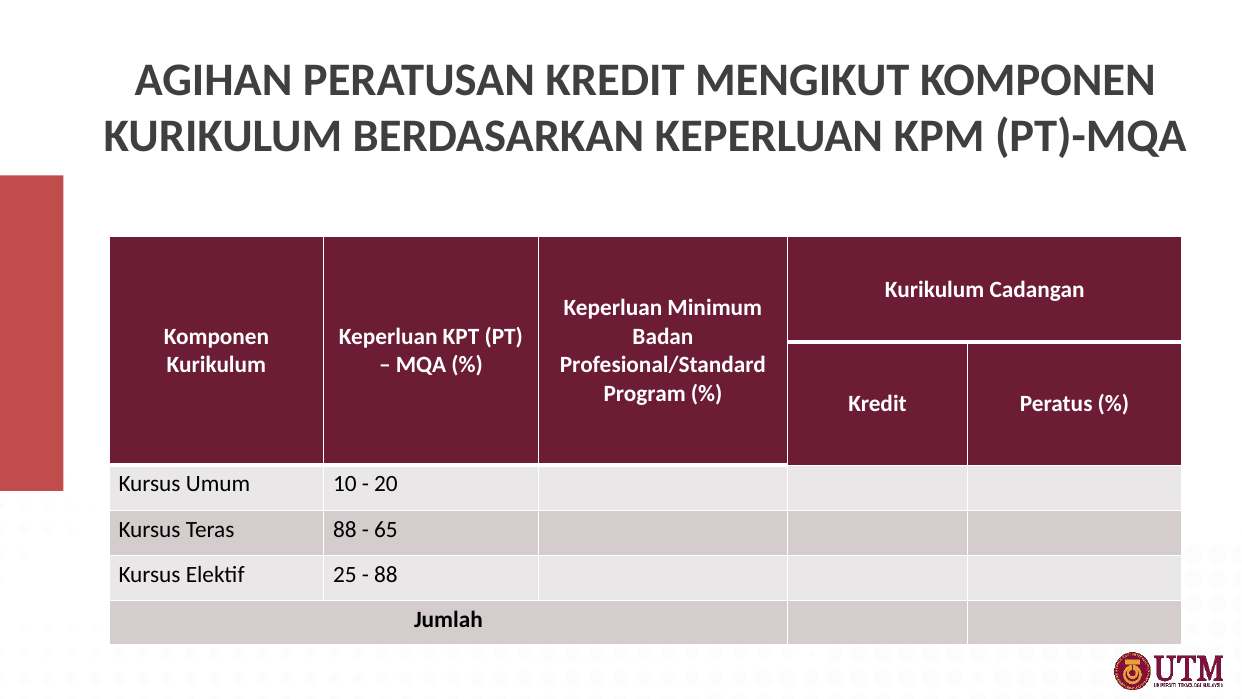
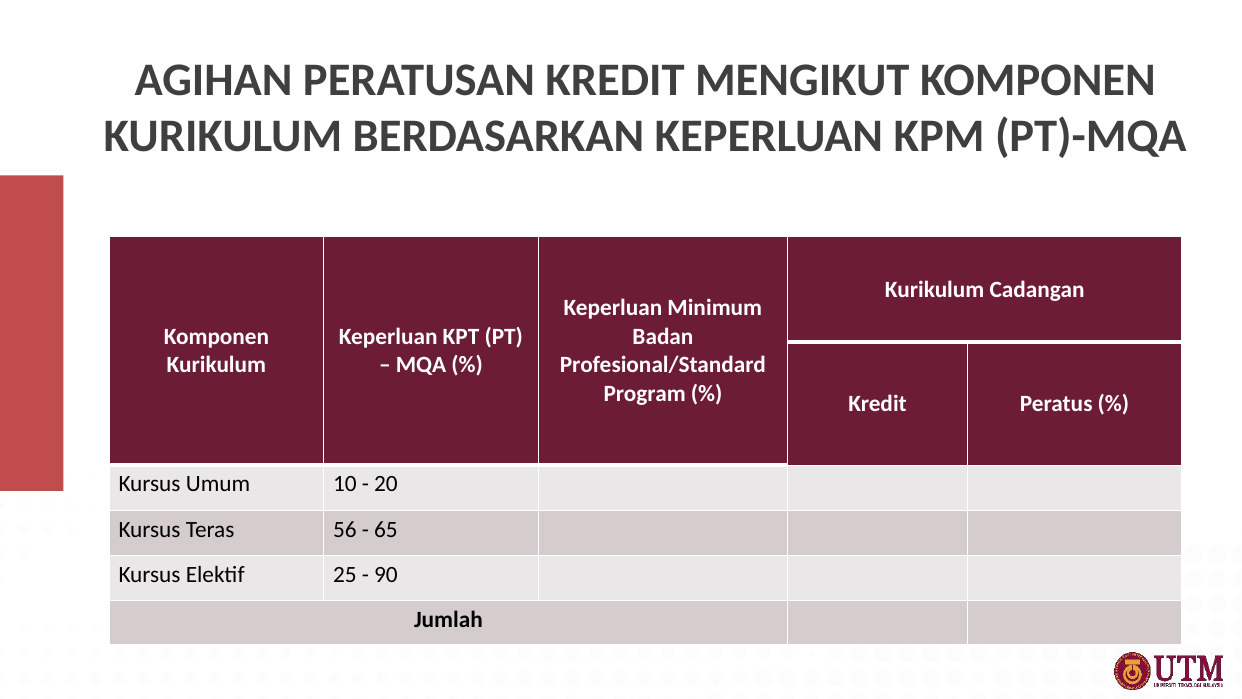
Teras 88: 88 -> 56 (345, 529)
88: 88 -> 90 (386, 574)
